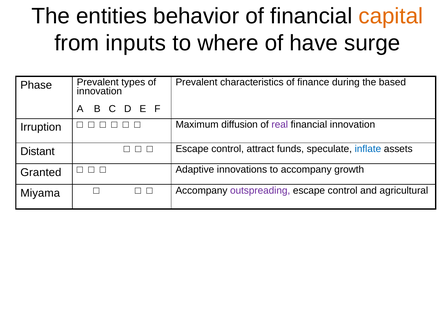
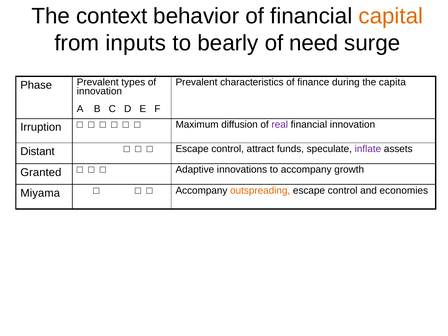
entities: entities -> context (112, 16)
where: where -> bearly (228, 43)
have: have -> need (314, 43)
based: based -> capita (392, 82)
inflate colour: blue -> purple (368, 149)
outspreading colour: purple -> orange (260, 190)
agricultural: agricultural -> economies (404, 190)
